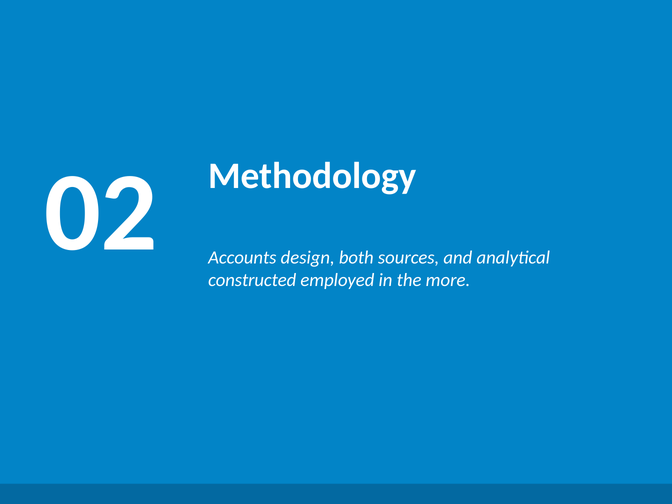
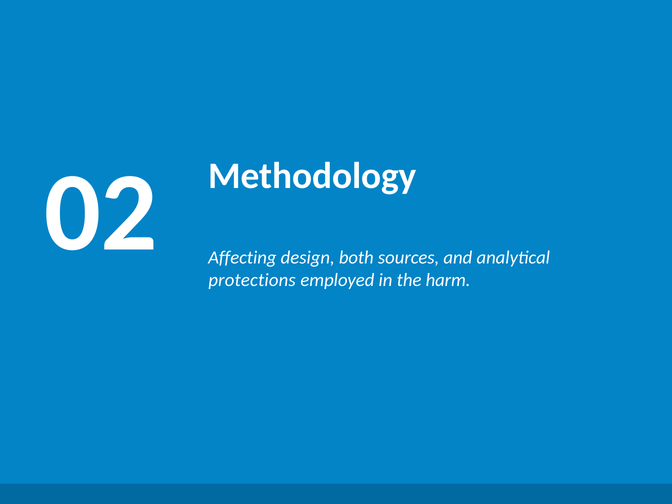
Accounts: Accounts -> Affecting (242, 258)
constructed: constructed -> protections (252, 280)
more: more -> harm (448, 280)
